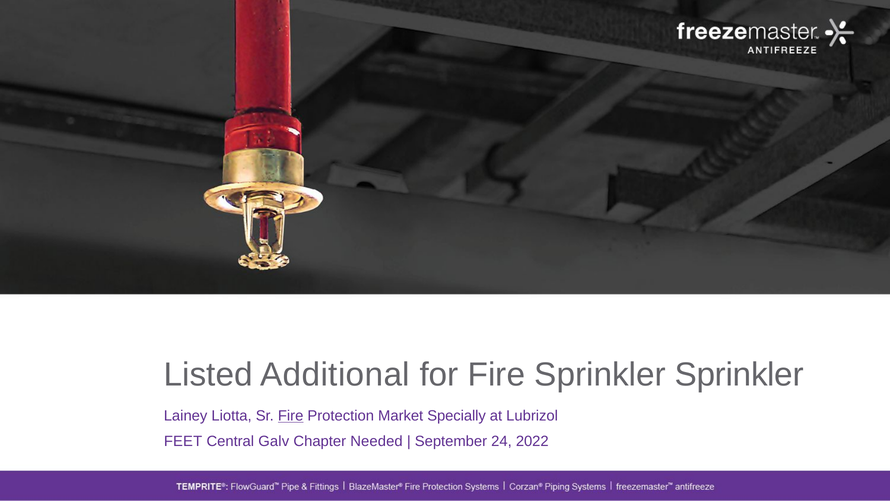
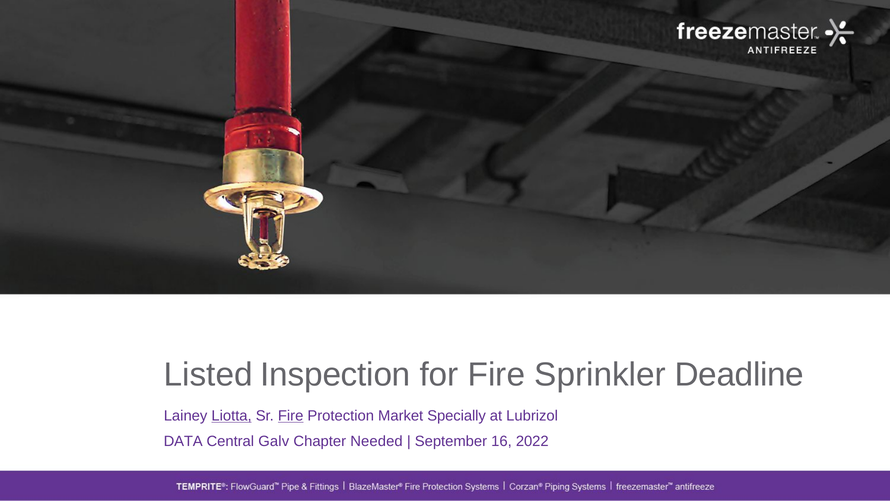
Additional: Additional -> Inspection (335, 375)
Sprinkler Sprinkler: Sprinkler -> Deadline (739, 375)
Liotta underline: none -> present (232, 416)
FEET: FEET -> DATA (183, 441)
24: 24 -> 16 (502, 441)
